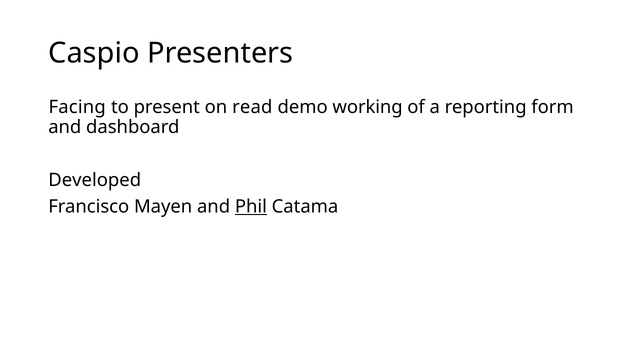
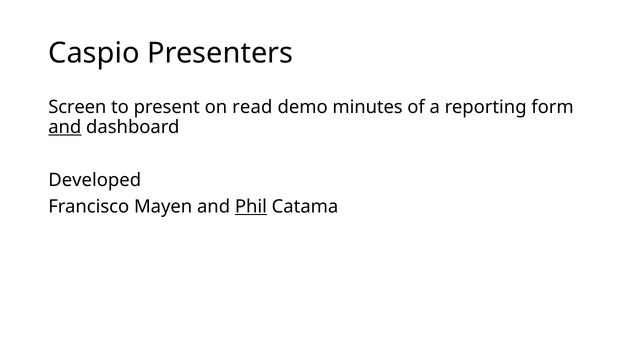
Facing: Facing -> Screen (77, 107)
working: working -> minutes (368, 107)
and underline: none -> present (65, 127)
